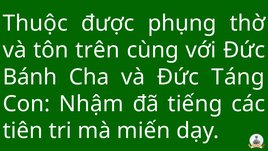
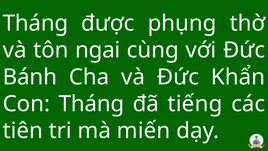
Thuộc: Thuộc -> Tháng (35, 23)
trên: trên -> ngai (98, 50)
Táng: Táng -> Khẩn (238, 77)
Con Nhậm: Nhậm -> Tháng (91, 104)
